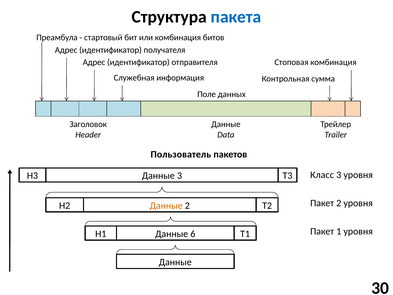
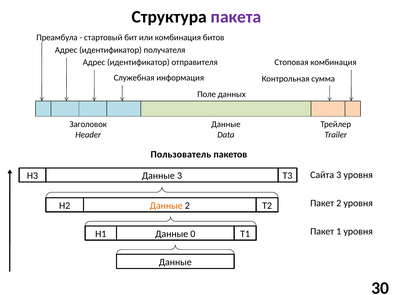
пакета colour: blue -> purple (236, 17)
Класс: Класс -> Сайта (322, 175)
6: 6 -> 0 (193, 234)
